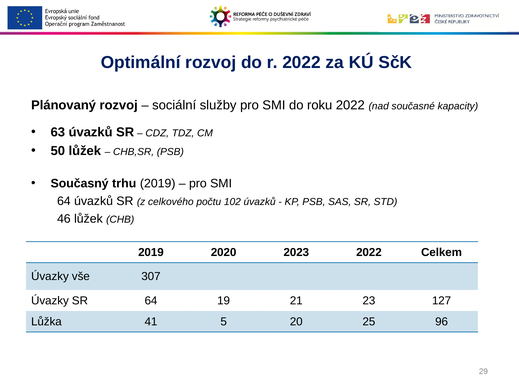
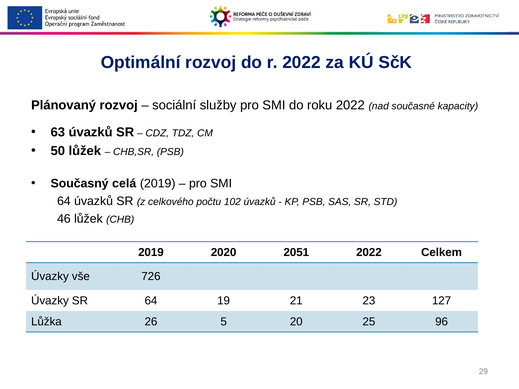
trhu: trhu -> celá (124, 184)
2023: 2023 -> 2051 (296, 252)
307: 307 -> 726 (151, 277)
41: 41 -> 26 (151, 322)
